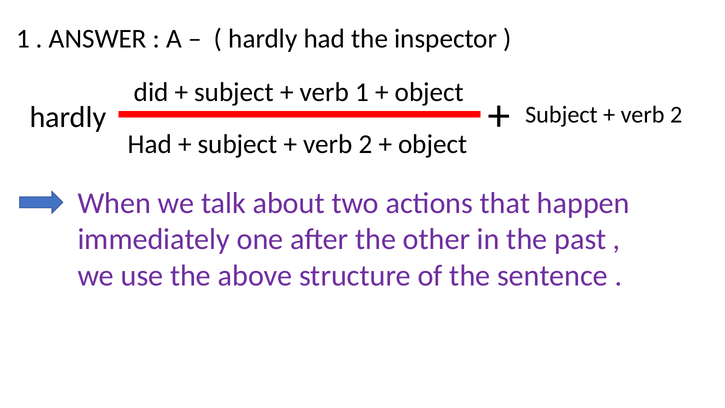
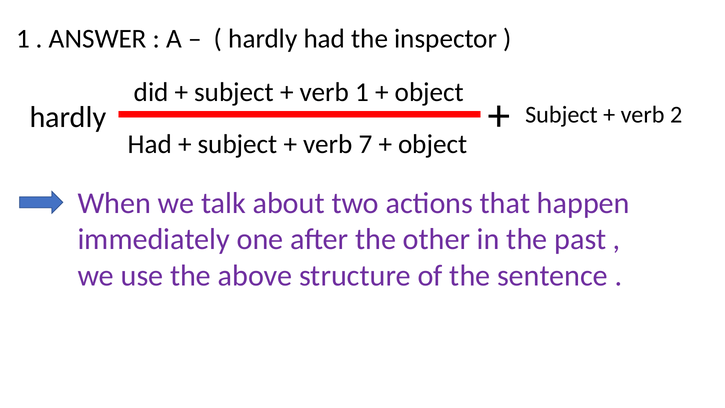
2: 2 -> 7 (366, 144)
